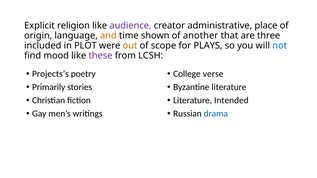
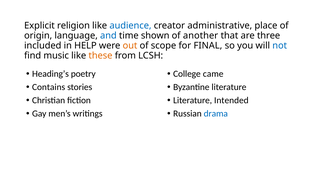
audience colour: purple -> blue (130, 26)
and colour: orange -> blue (108, 36)
PLOT: PLOT -> HELP (85, 46)
PLAYS: PLAYS -> FINAL (208, 46)
mood: mood -> music (56, 56)
these colour: purple -> orange (100, 56)
Projects’s: Projects’s -> Heading’s (50, 74)
verse: verse -> came (213, 74)
Primarily: Primarily -> Contains (49, 87)
